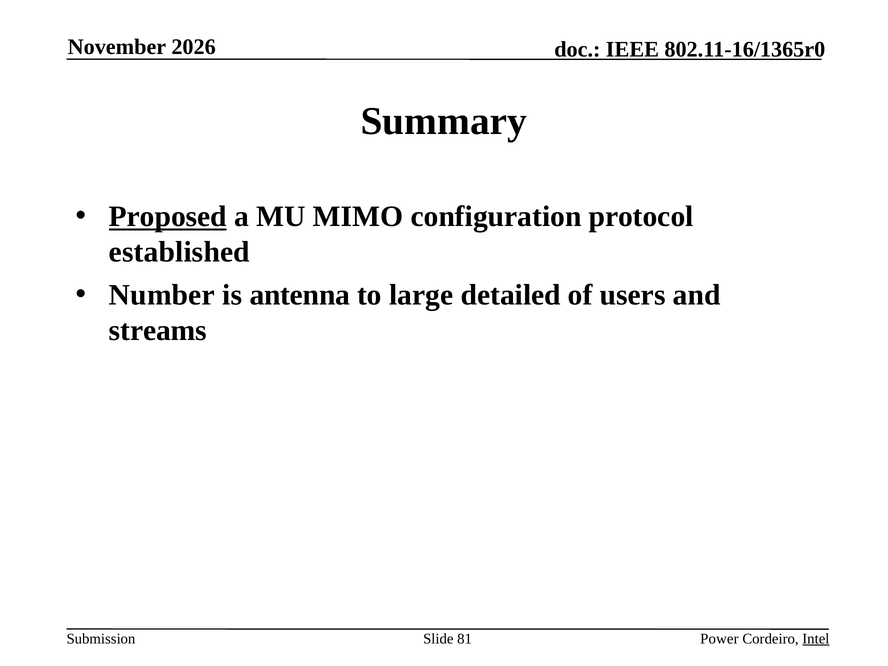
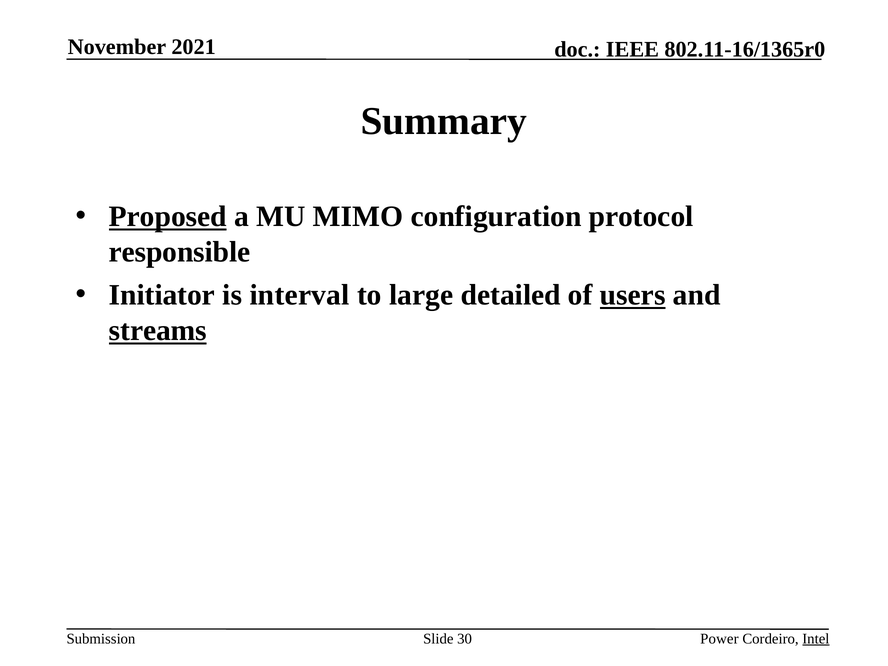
2026: 2026 -> 2021 (194, 47)
established: established -> responsible (180, 252)
Number: Number -> Initiator (162, 295)
antenna: antenna -> interval (300, 295)
users underline: none -> present (633, 295)
streams underline: none -> present (158, 331)
81: 81 -> 30 (465, 639)
